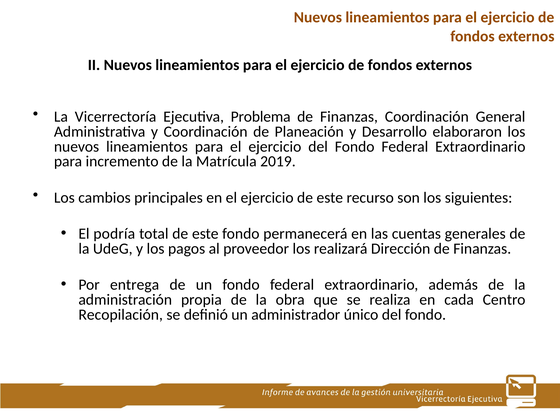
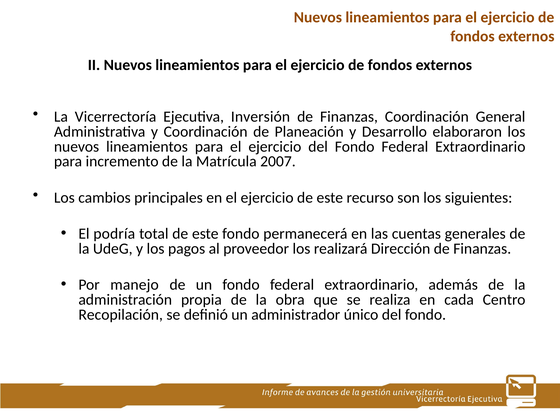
Problema: Problema -> Inversión (260, 117)
2019: 2019 -> 2007 (278, 162)
entrega: entrega -> manejo (135, 285)
